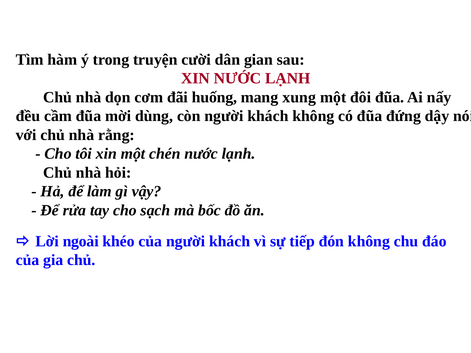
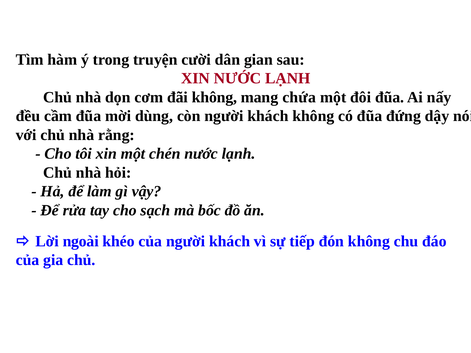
đãi huống: huống -> không (214, 97)
xung: xung -> chứa (299, 97)
